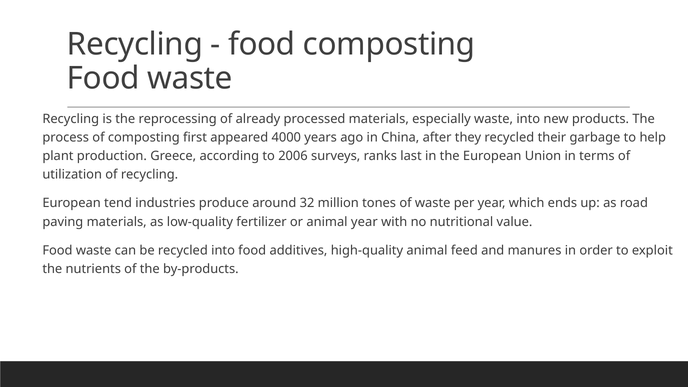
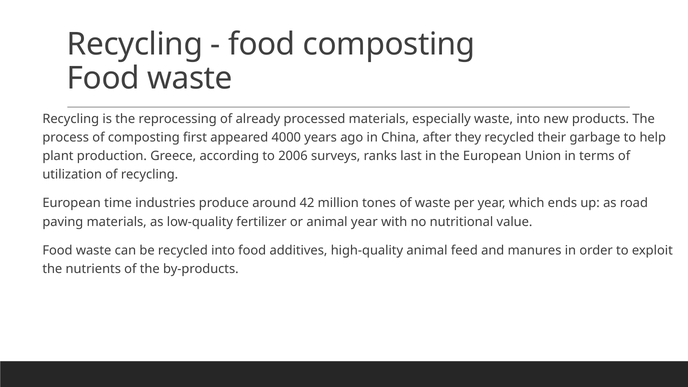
tend: tend -> time (118, 203)
32: 32 -> 42 (307, 203)
